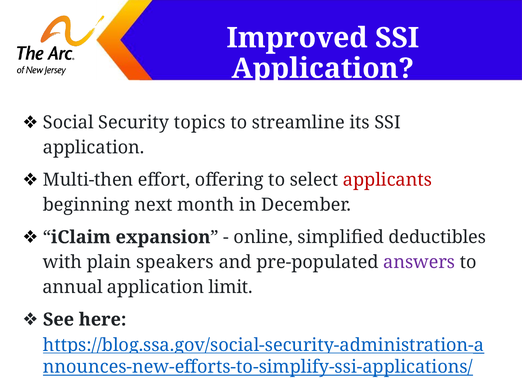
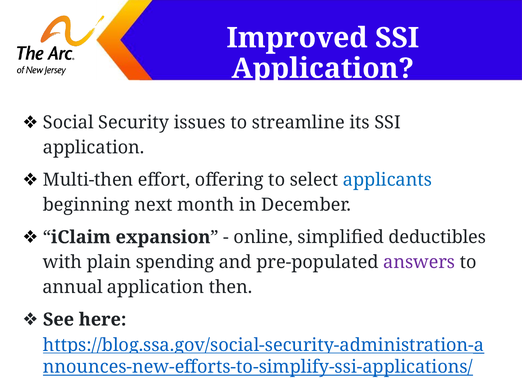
topics: topics -> issues (200, 122)
applicants colour: red -> blue (387, 180)
speakers: speakers -> spending (175, 262)
limit: limit -> then (230, 287)
